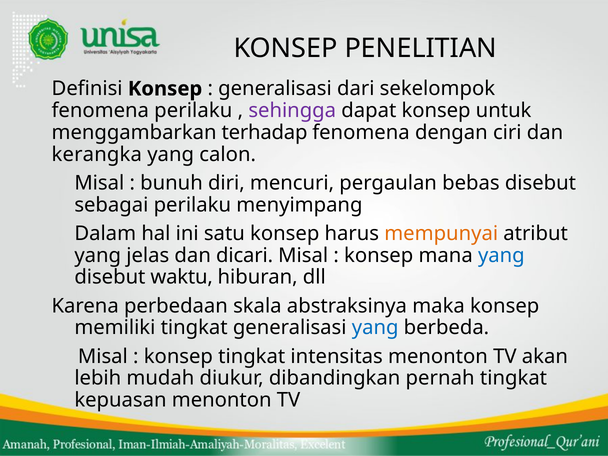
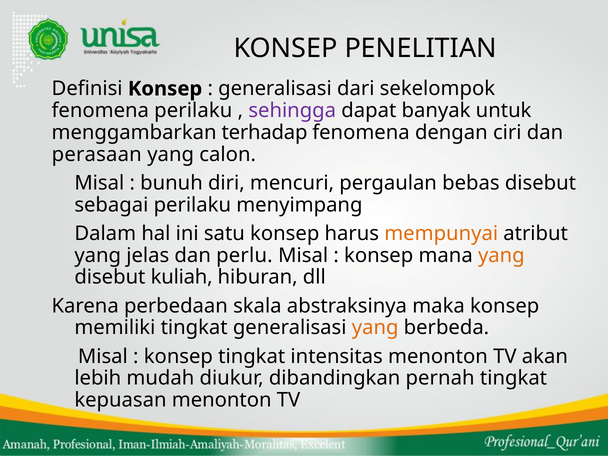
dapat konsep: konsep -> banyak (436, 111)
kerangka: kerangka -> perasaan (97, 154)
dicari: dicari -> perlu (244, 255)
yang colour: blue -> orange (501, 255)
waktu: waktu -> kuliah (182, 277)
yang colour: blue -> orange (375, 328)
